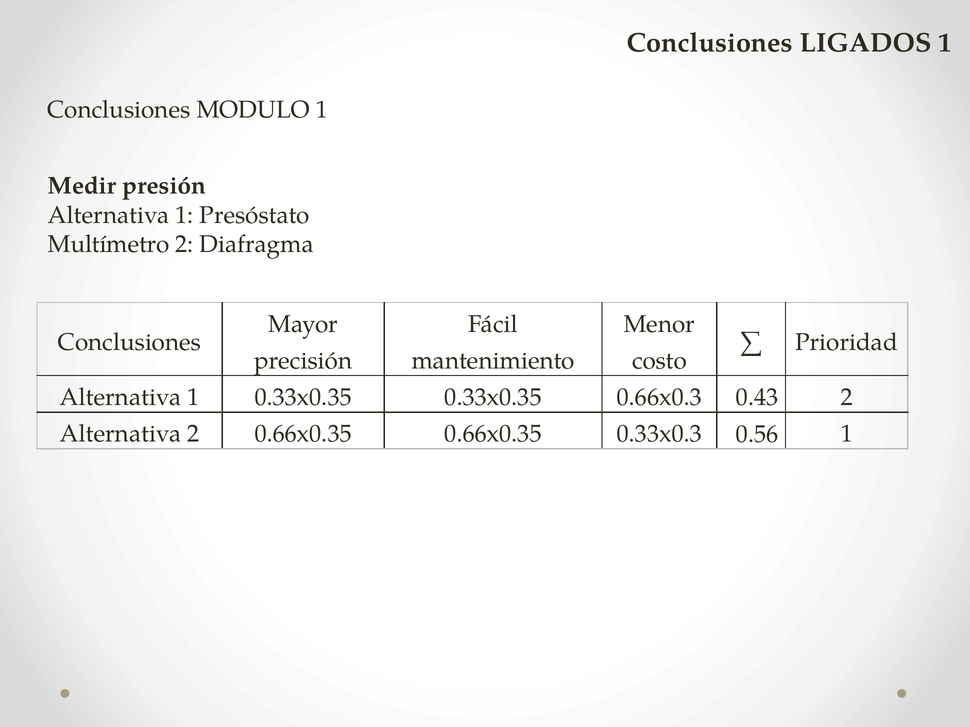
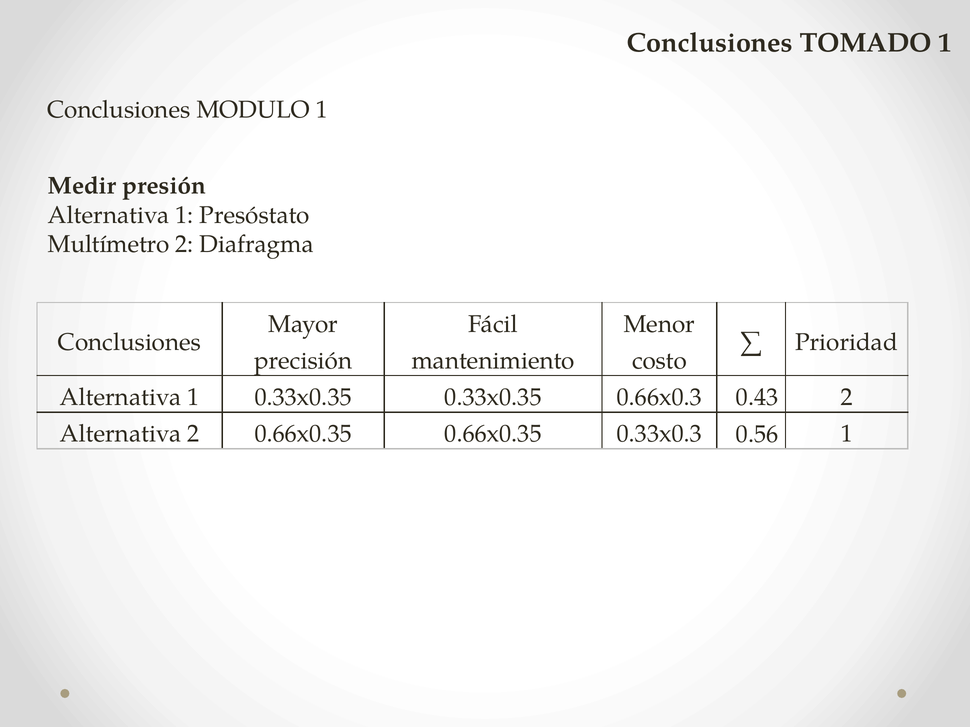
LIGADOS: LIGADOS -> TOMADO (866, 43)
